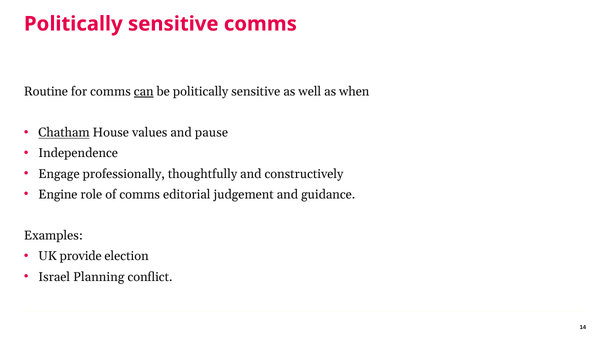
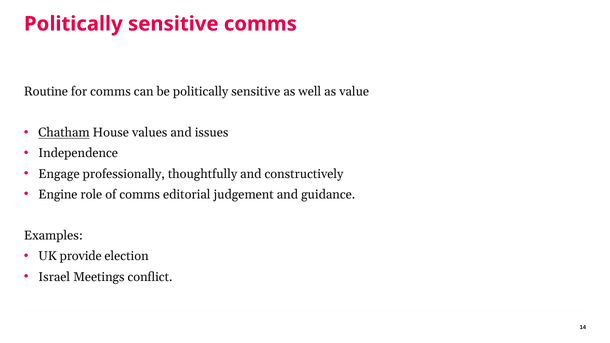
can underline: present -> none (144, 92)
when: when -> value (354, 92)
pause: pause -> issues (212, 133)
Planning: Planning -> Meetings (99, 277)
